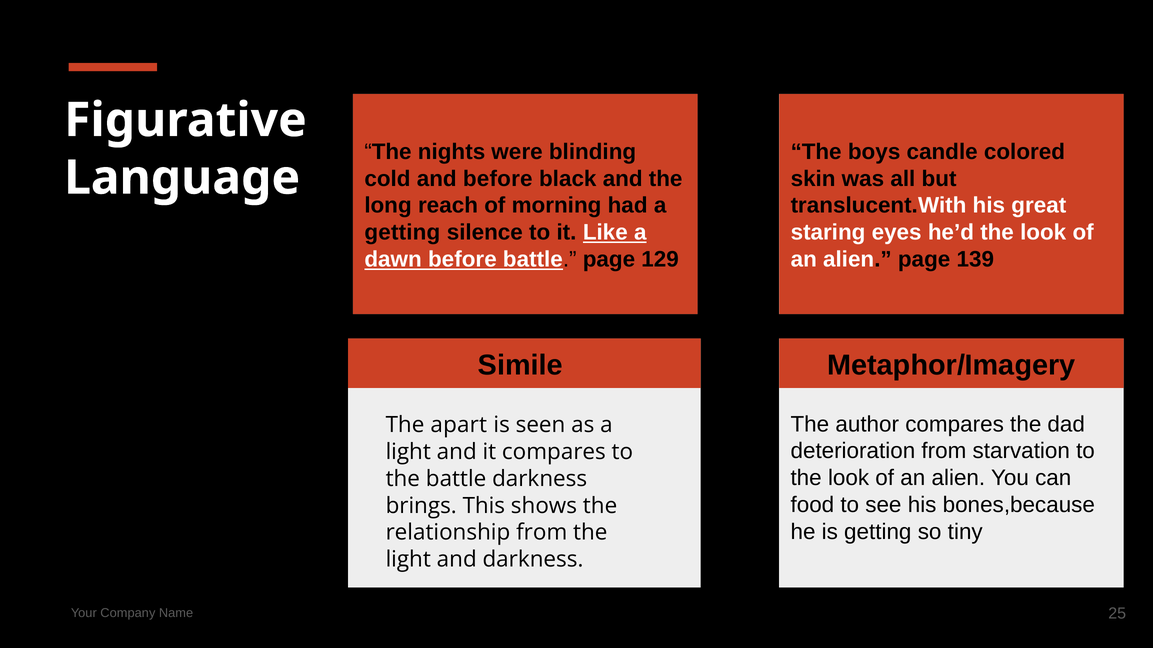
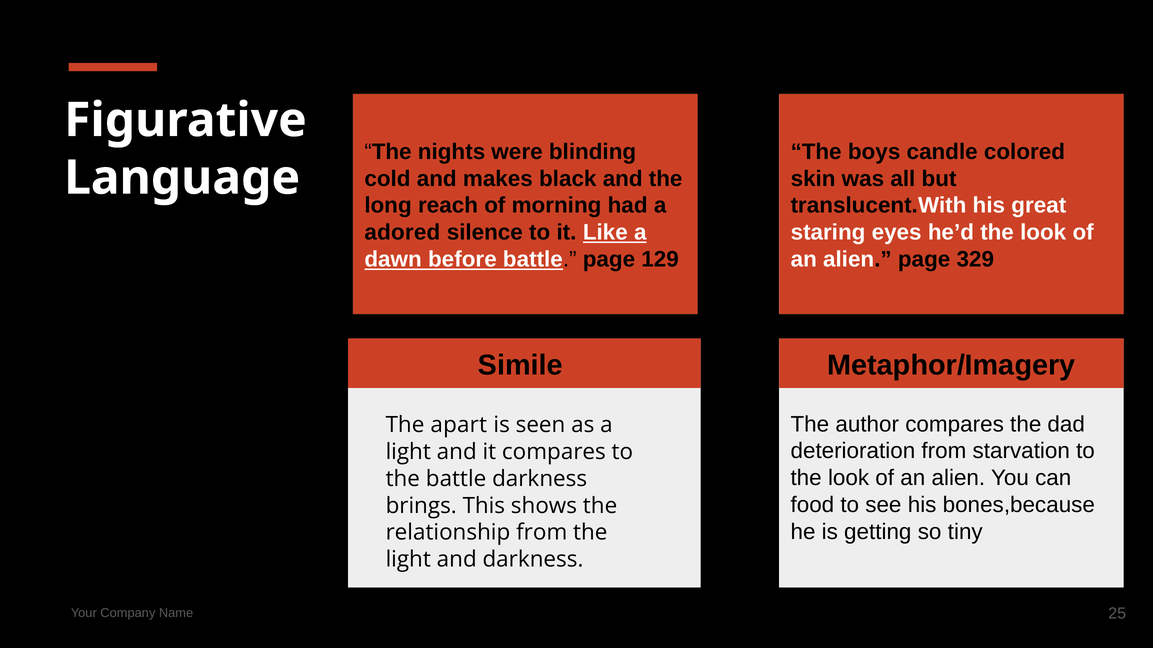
and before: before -> makes (498, 179)
getting: getting -> adored (402, 233)
139: 139 -> 329 (975, 260)
